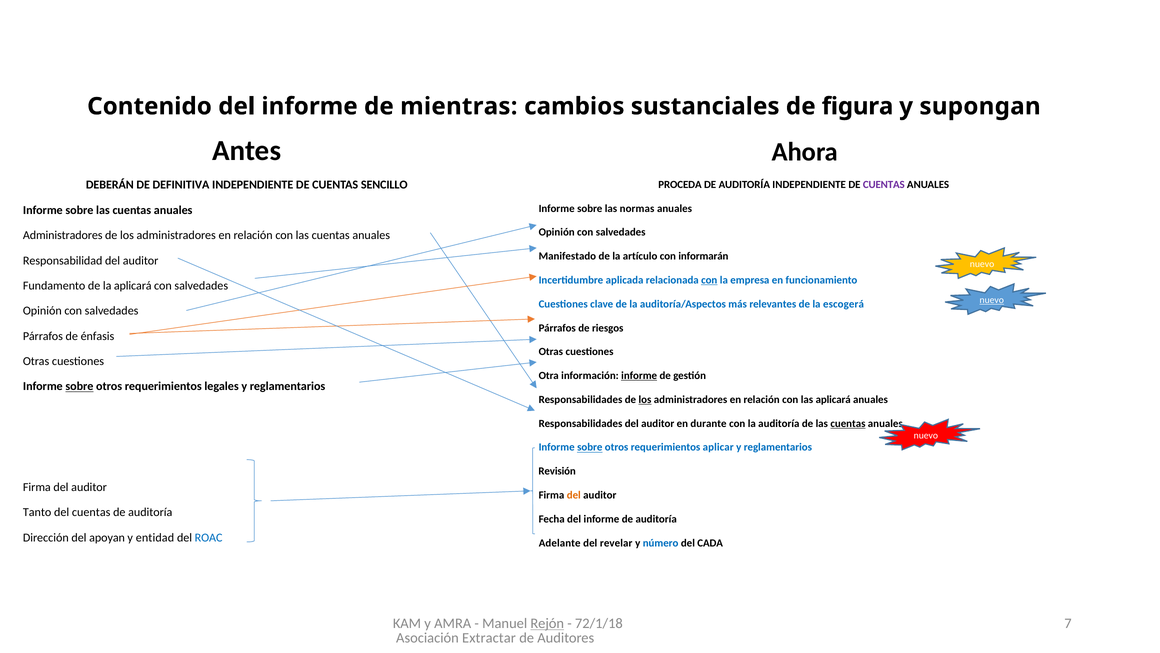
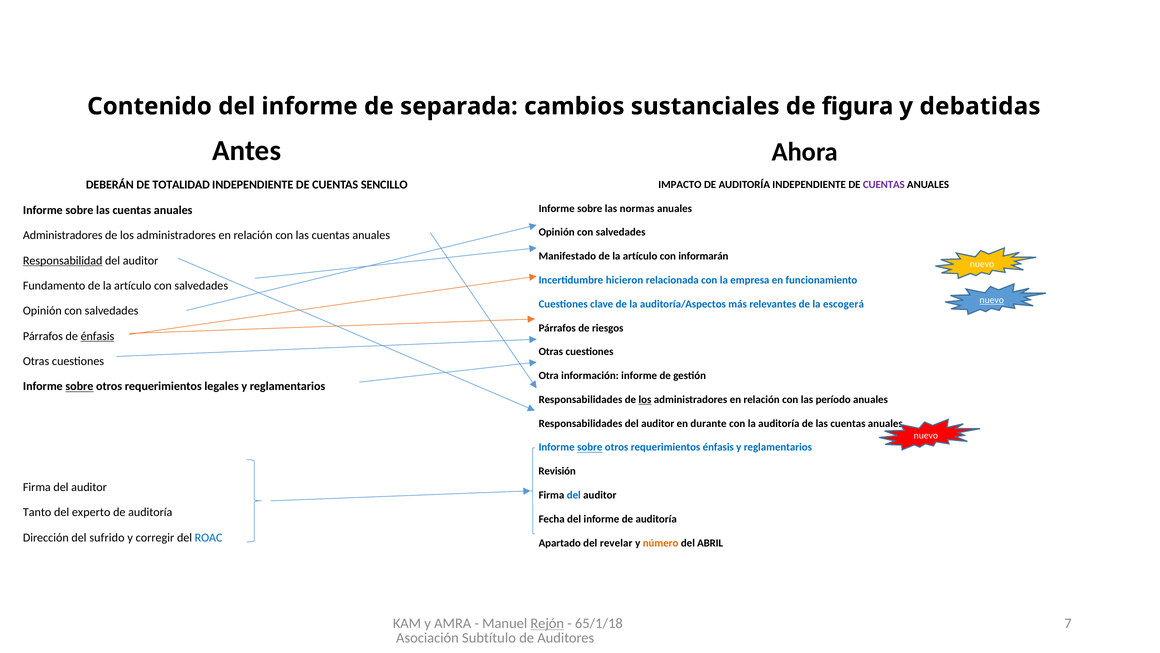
mientras: mientras -> separada (459, 106)
supongan: supongan -> debatidas (980, 106)
DEFINITIVA: DEFINITIVA -> TOTALIDAD (181, 185)
PROCEDA: PROCEDA -> IMPACTO (680, 184)
Responsabilidad underline: none -> present (63, 260)
aplicada: aplicada -> hicieron (625, 280)
con underline: present -> none (709, 280)
Fundamento de la aplicará: aplicará -> artículo (133, 286)
énfasis underline: none -> present (97, 336)
informe underline: present -> none (639, 375)
las aplicará: aplicará -> período (833, 399)
cuentas underline: present -> none (848, 423)
requerimientos aplicar: aplicar -> énfasis (718, 447)
del colour: orange -> blue (574, 495)
del cuentas: cuentas -> experto (91, 512)
apoyan: apoyan -> sufrido (107, 537)
entidad: entidad -> corregir (155, 537)
Adelante: Adelante -> Apartado (560, 543)
número colour: blue -> orange (661, 543)
CADA: CADA -> ABRIL (710, 543)
72/1/18: 72/1/18 -> 65/1/18 (599, 623)
Extractar: Extractar -> Subtítulo (489, 637)
